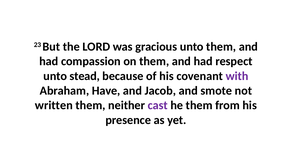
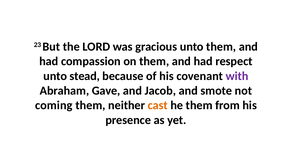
Have: Have -> Gave (106, 90)
written: written -> coming (54, 105)
cast colour: purple -> orange (158, 105)
